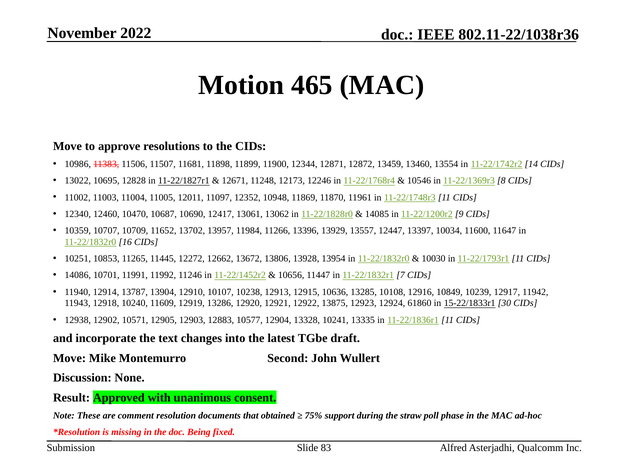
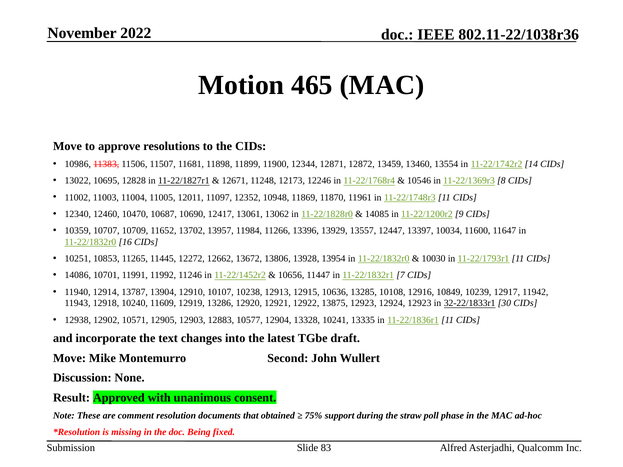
12924 61860: 61860 -> 12923 (419, 304)
15-22/1833r1: 15-22/1833r1 -> 32-22/1833r1 (470, 304)
